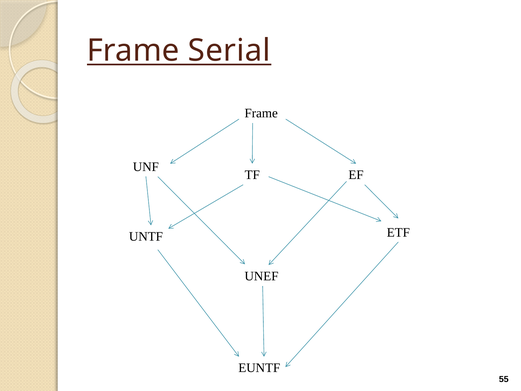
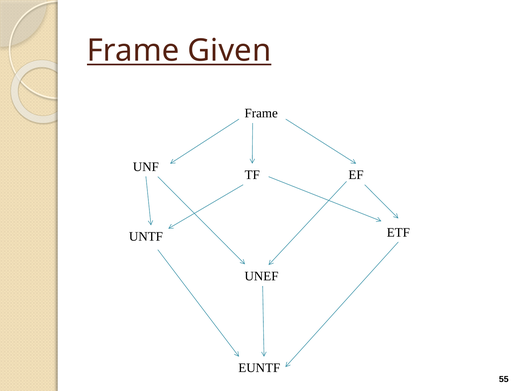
Serial: Serial -> Given (229, 50)
